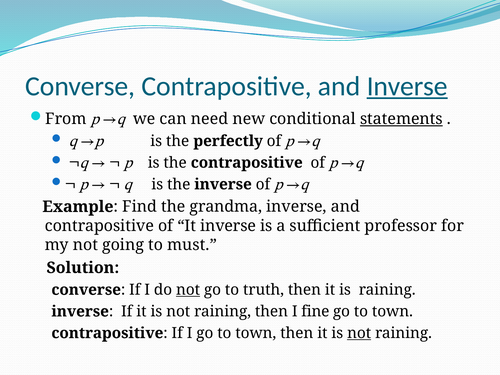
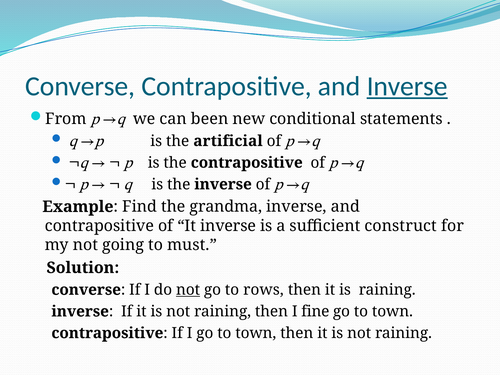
need: need -> been (210, 119)
statements underline: present -> none (401, 119)
perfectly: perfectly -> artificial (228, 141)
professor: professor -> construct (401, 226)
truth: truth -> rows (263, 290)
not underline: present -> none (359, 333)
